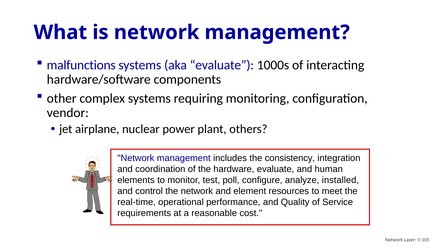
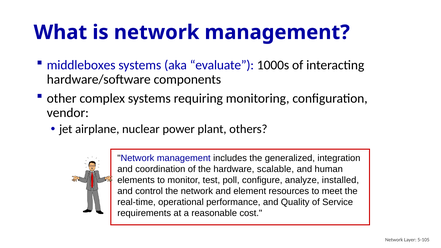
malfunctions: malfunctions -> middleboxes (81, 65)
consistency: consistency -> generalized (290, 158)
hardware evaluate: evaluate -> scalable (275, 169)
